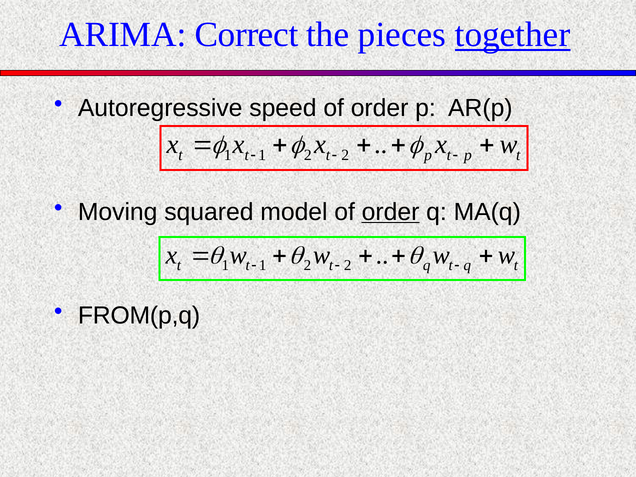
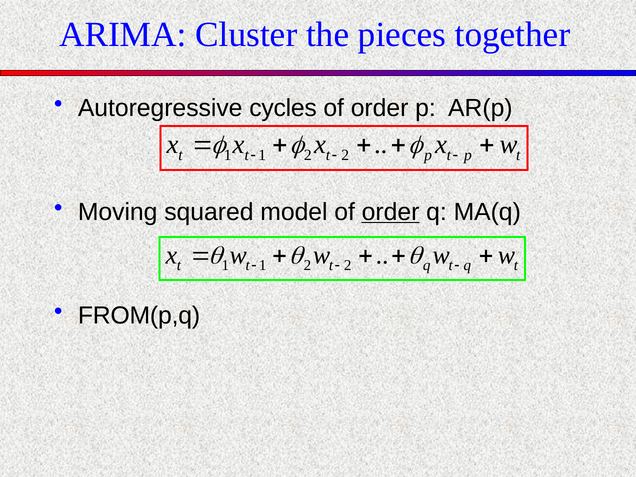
Correct: Correct -> Cluster (246, 35)
together underline: present -> none (513, 35)
speed: speed -> cycles (283, 108)
